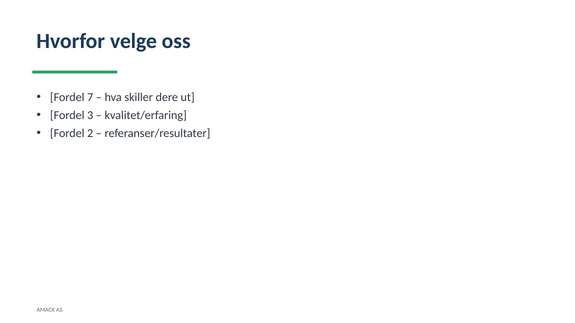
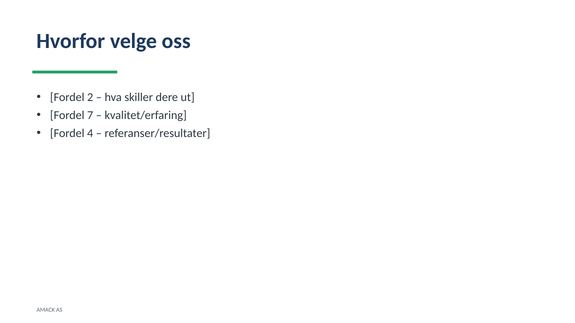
7: 7 -> 2 (90, 97)
3: 3 -> 7 (90, 115)
2: 2 -> 4 (90, 133)
